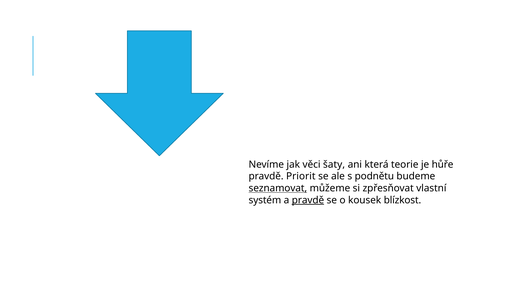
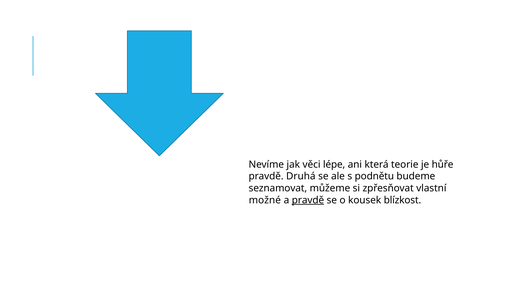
šaty: šaty -> lépe (334, 164)
Priorit: Priorit -> Druhá (301, 176)
seznamovat underline: present -> none (278, 188)
systém: systém -> možné (265, 200)
